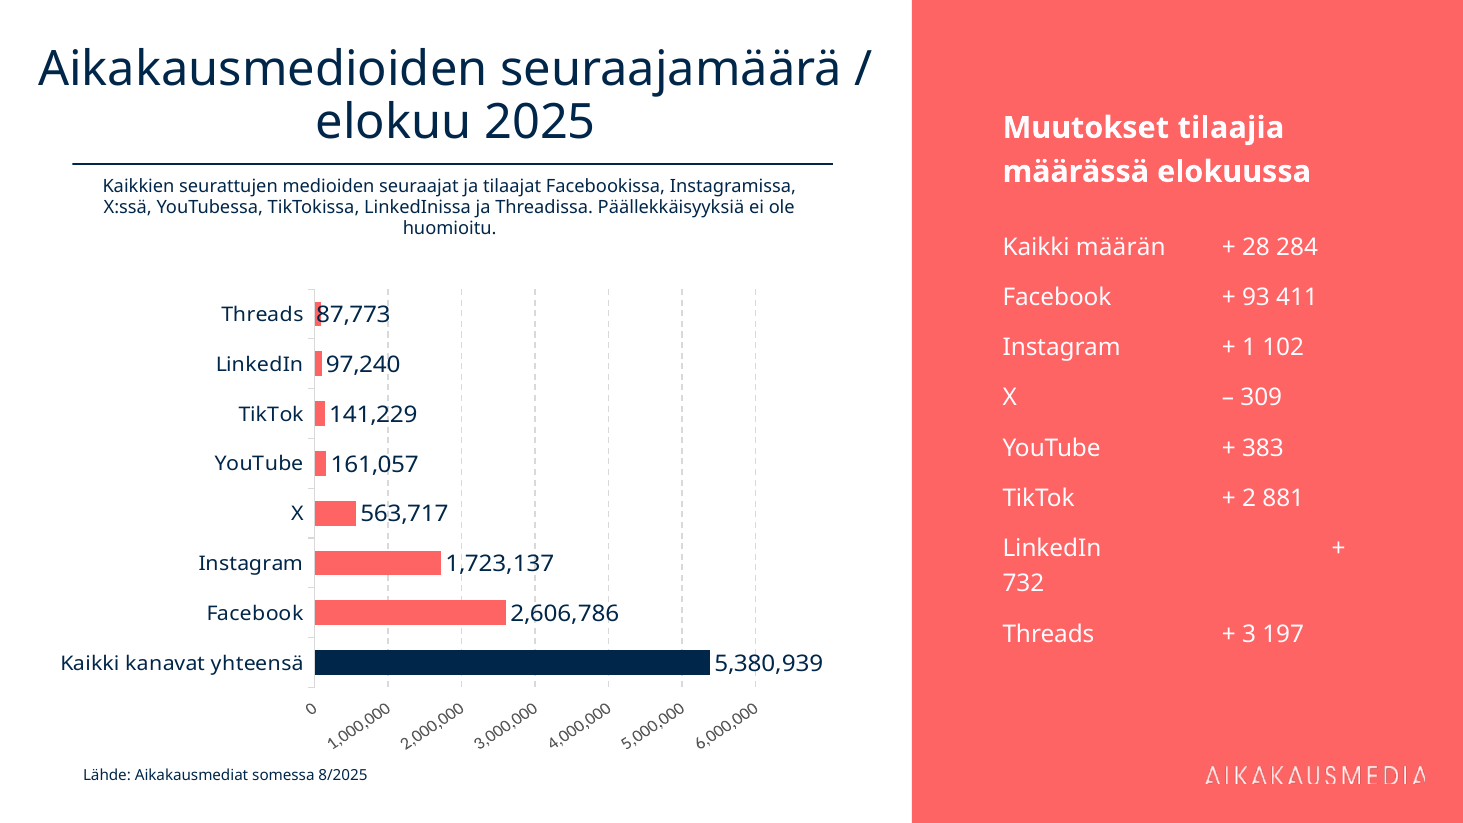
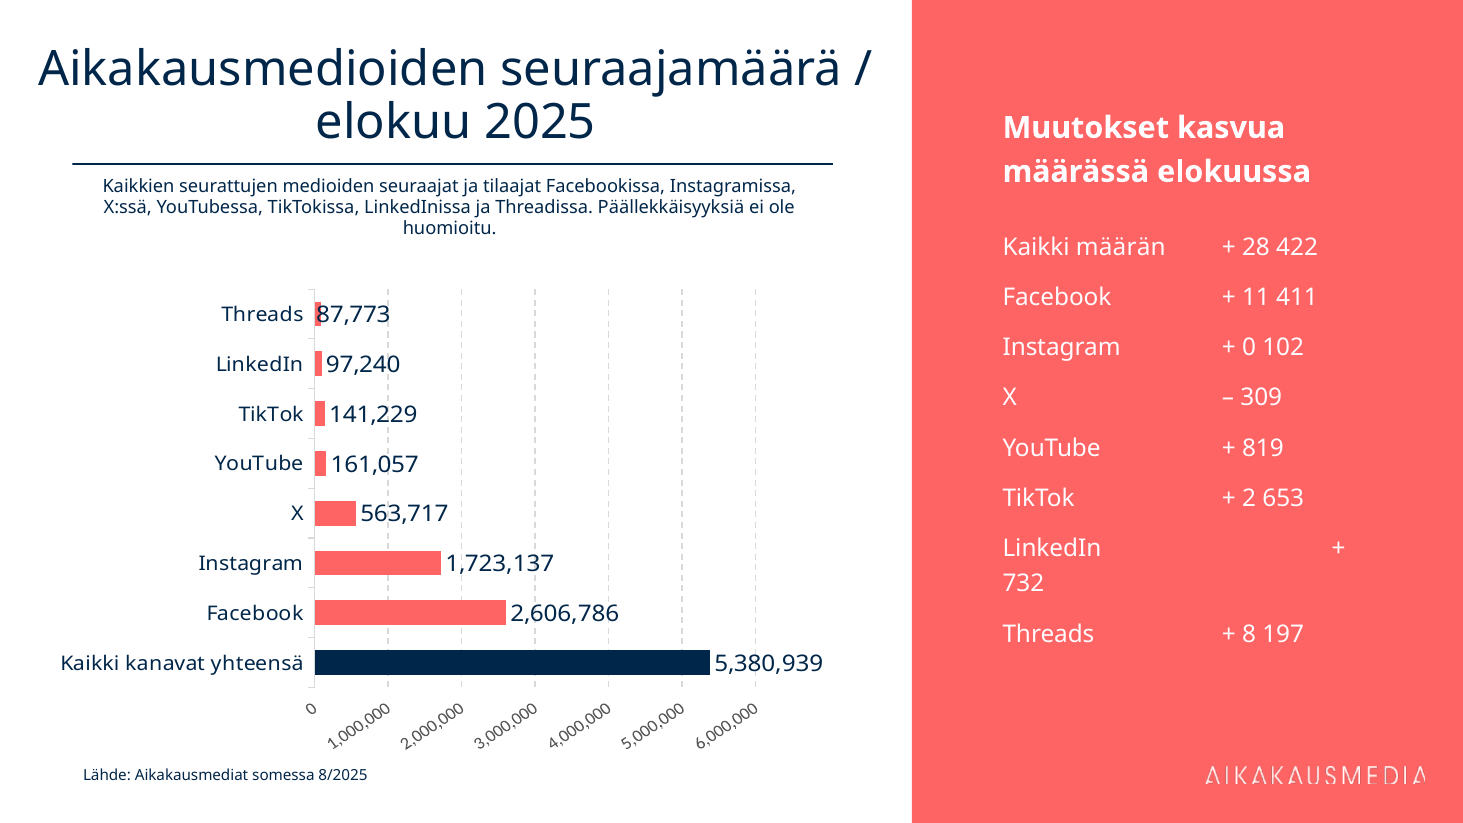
tilaajia: tilaajia -> kasvua (1231, 128)
284: 284 -> 422 (1297, 247)
93: 93 -> 11 (1256, 297)
1: 1 -> 0 (1249, 348)
383: 383 -> 819 (1263, 448)
881: 881 -> 653 (1283, 498)
3: 3 -> 8 (1249, 634)
